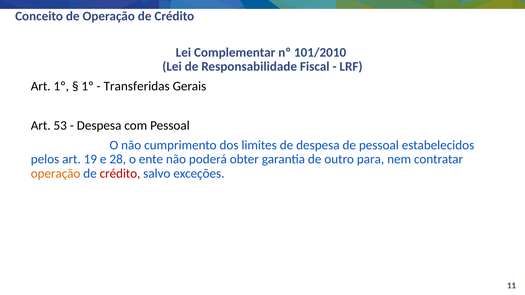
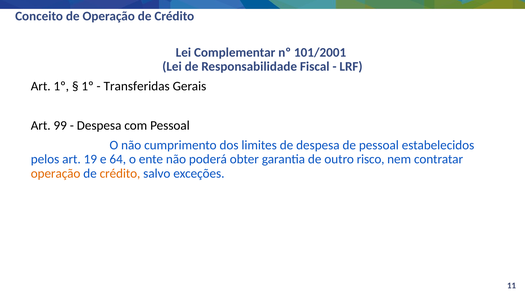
101/2010: 101/2010 -> 101/2001 (320, 53)
53: 53 -> 99 (60, 126)
28: 28 -> 64 (118, 159)
para: para -> risco (371, 159)
crédito colour: red -> orange (120, 174)
